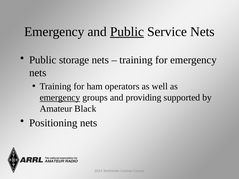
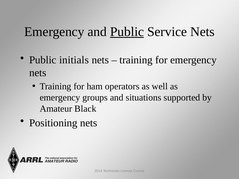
storage: storage -> initials (74, 60)
emergency underline: present -> none (60, 98)
providing: providing -> situations (144, 98)
